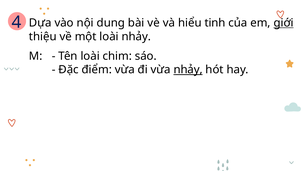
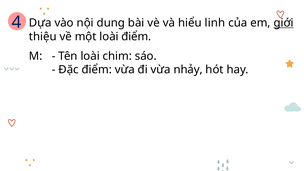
tinh: tinh -> linh (215, 23)
loài nhảy: nhảy -> điểm (136, 37)
nhảy underline: present -> none (188, 70)
